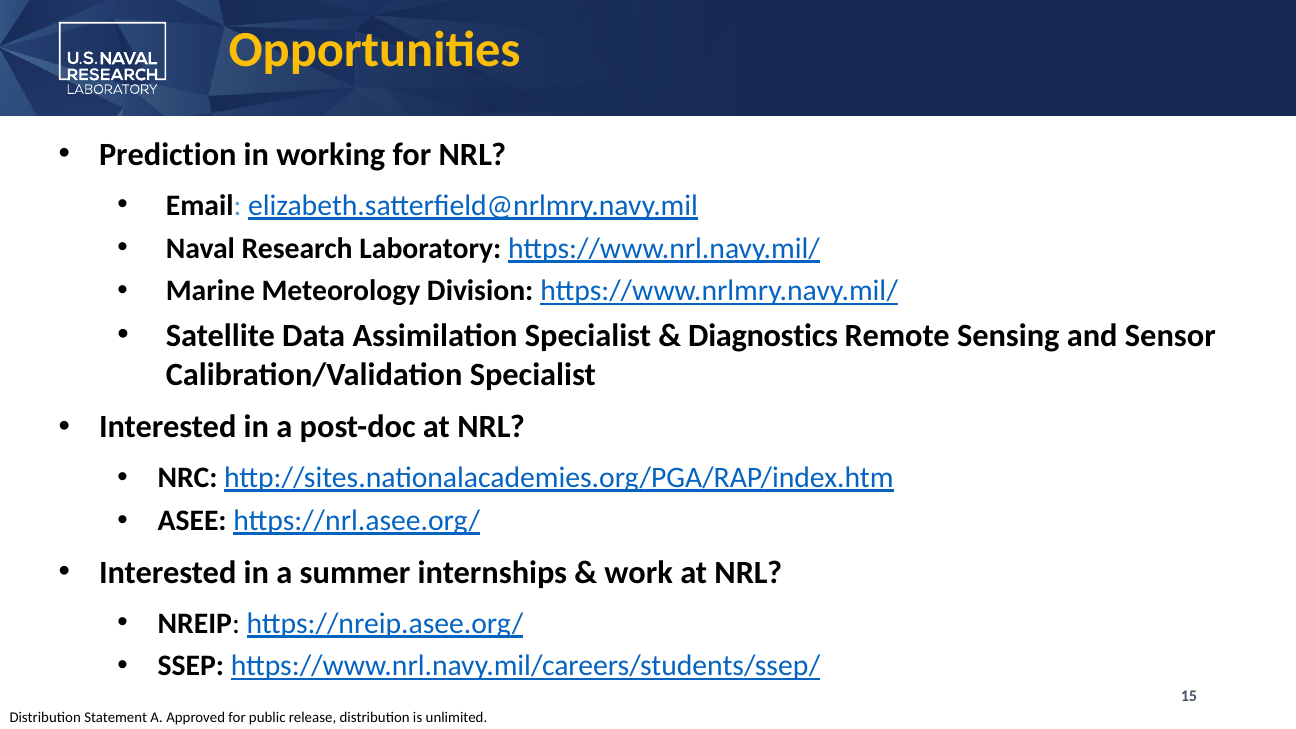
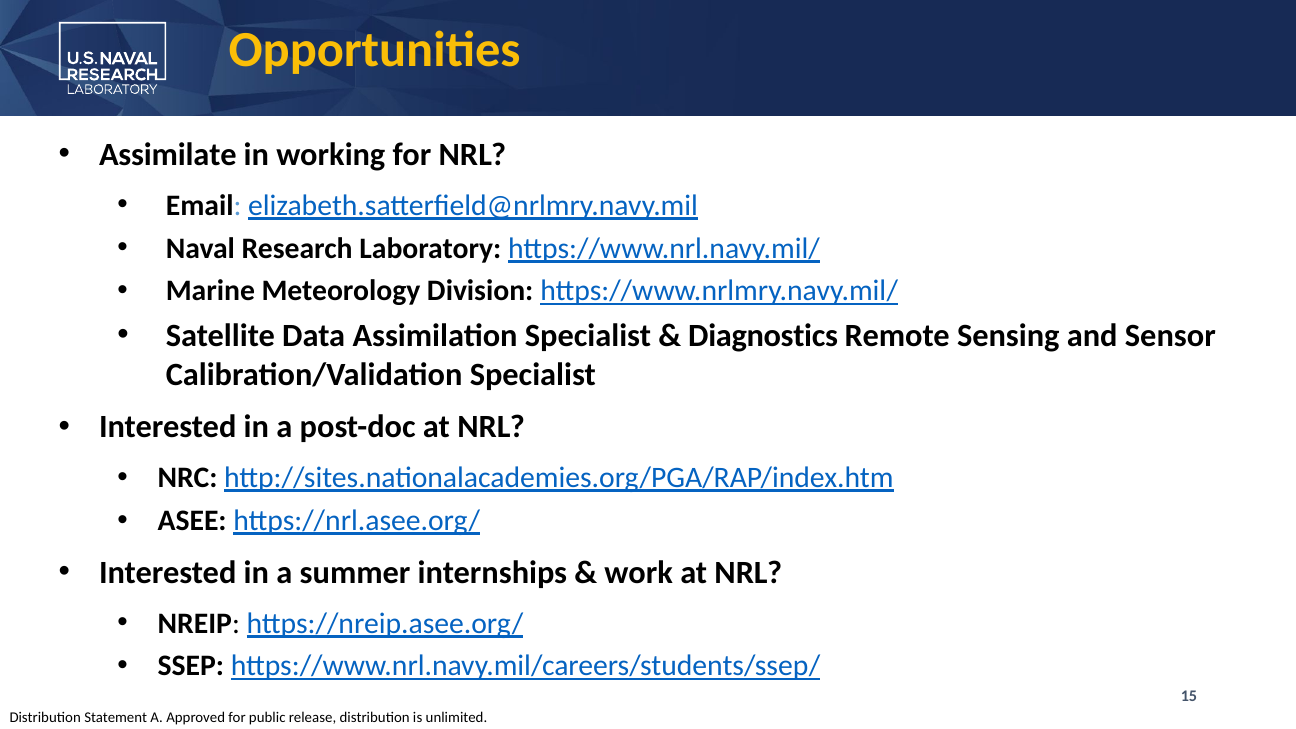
Prediction: Prediction -> Assimilate (168, 155)
